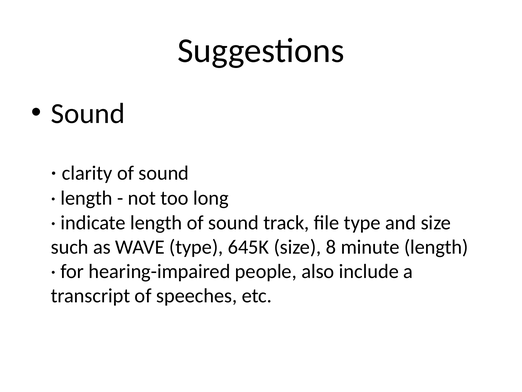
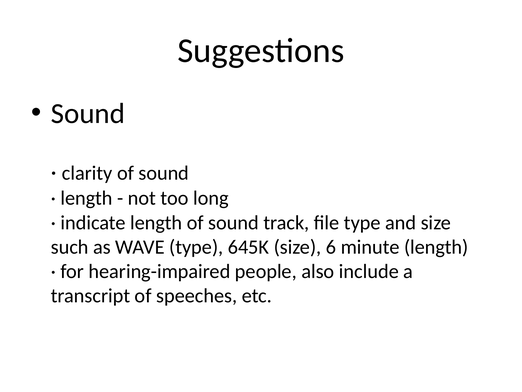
8: 8 -> 6 (331, 247)
